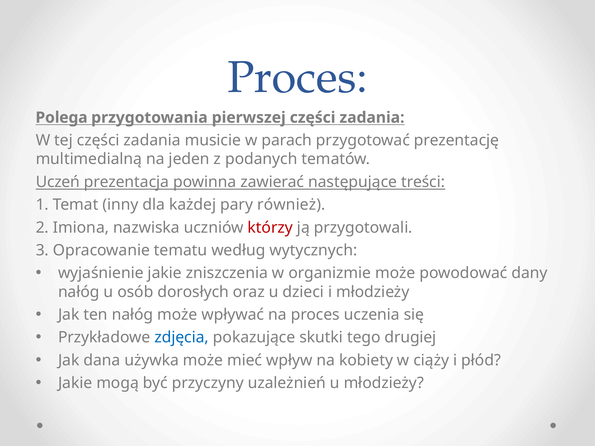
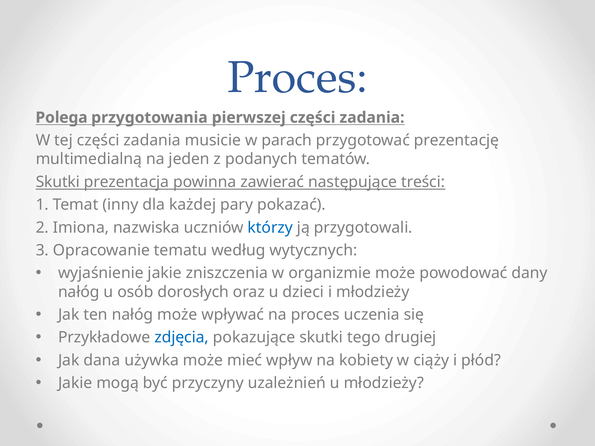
Uczeń: Uczeń -> Skutki (58, 182)
również: również -> pokazać (291, 205)
którzy colour: red -> blue (270, 228)
